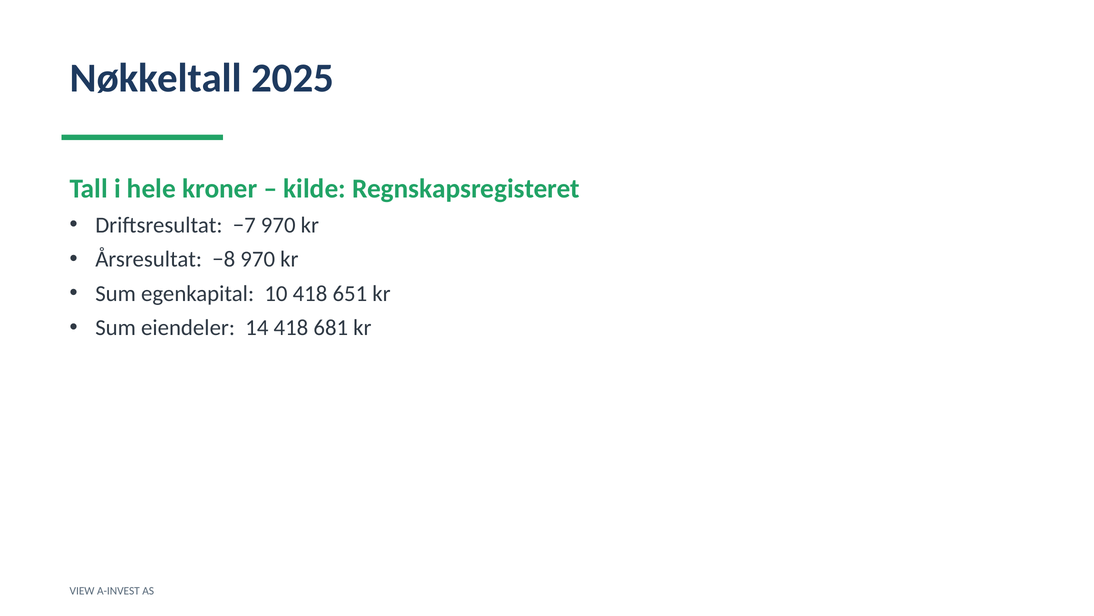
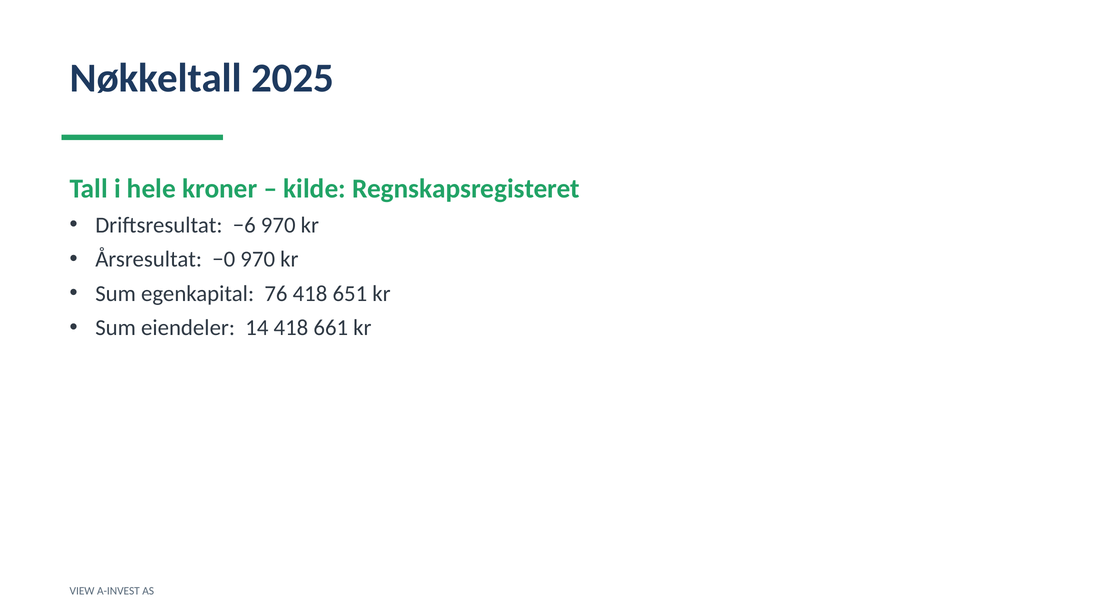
−7: −7 -> −6 (244, 225)
−8: −8 -> −0 (224, 259)
10: 10 -> 76 (276, 293)
681: 681 -> 661 (331, 328)
